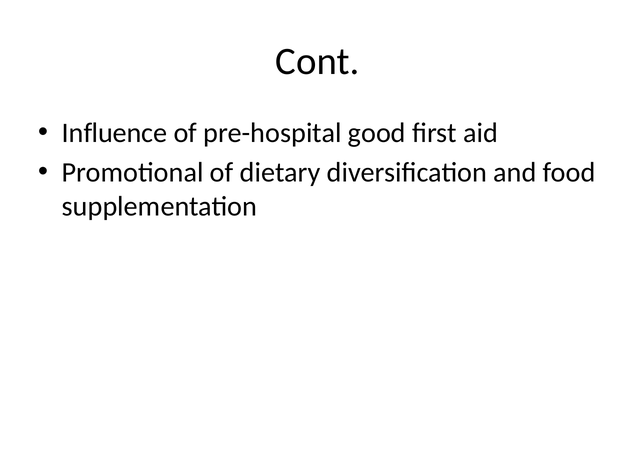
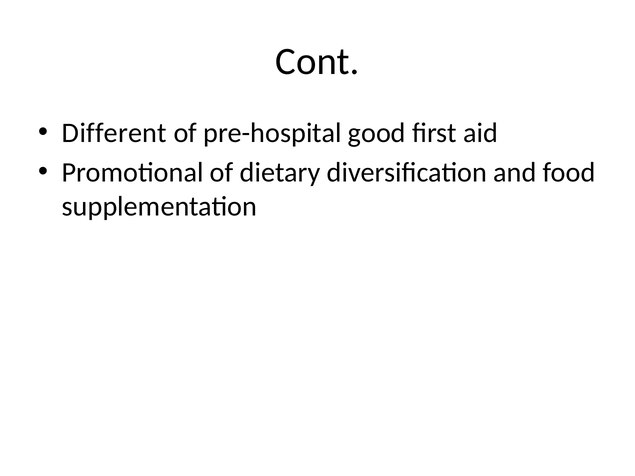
Influence: Influence -> Different (114, 133)
